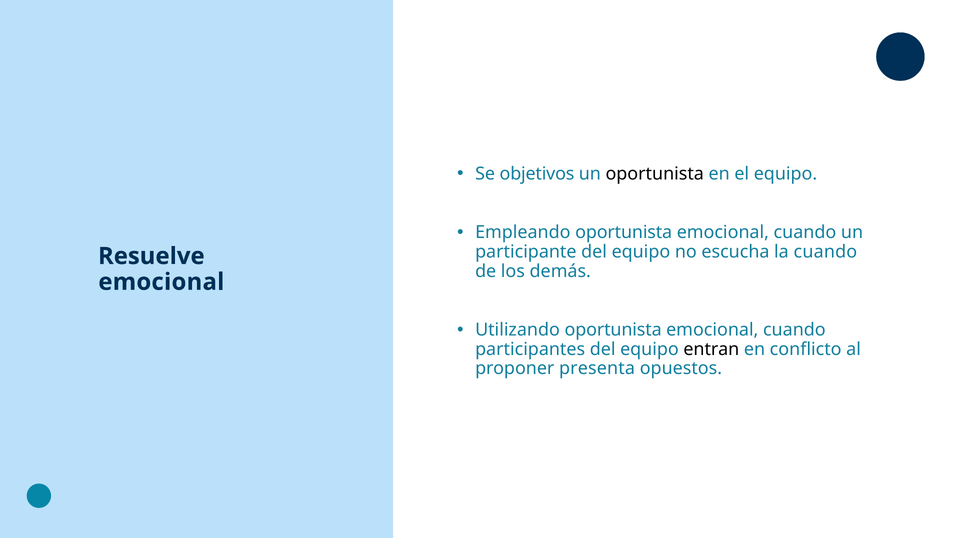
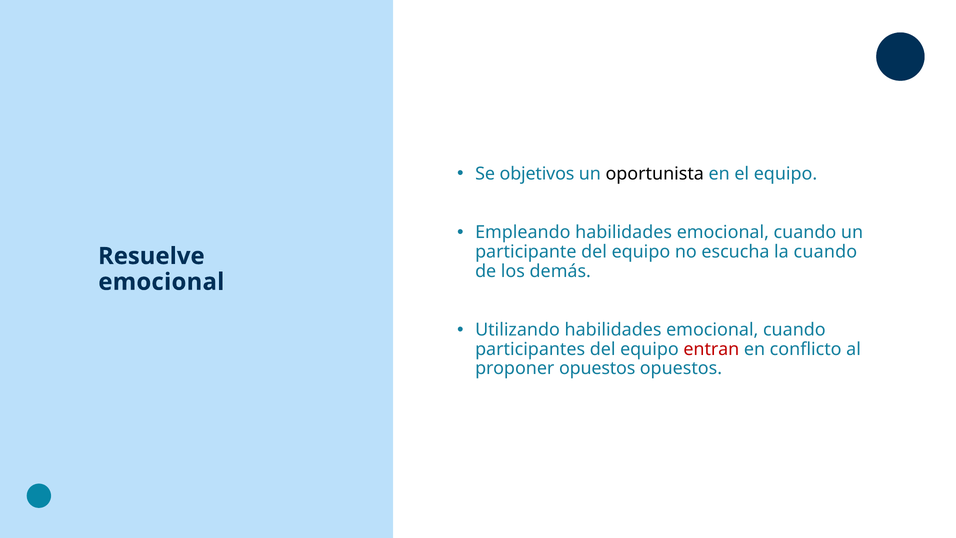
Empleando oportunista: oportunista -> habilidades (624, 232)
Utilizando oportunista: oportunista -> habilidades (613, 330)
entran colour: black -> red (711, 349)
proponer presenta: presenta -> opuestos (597, 368)
